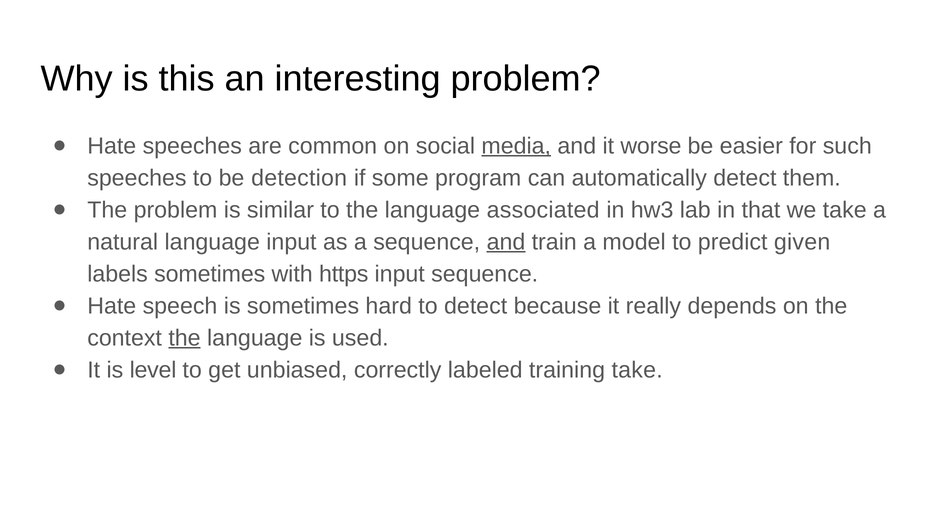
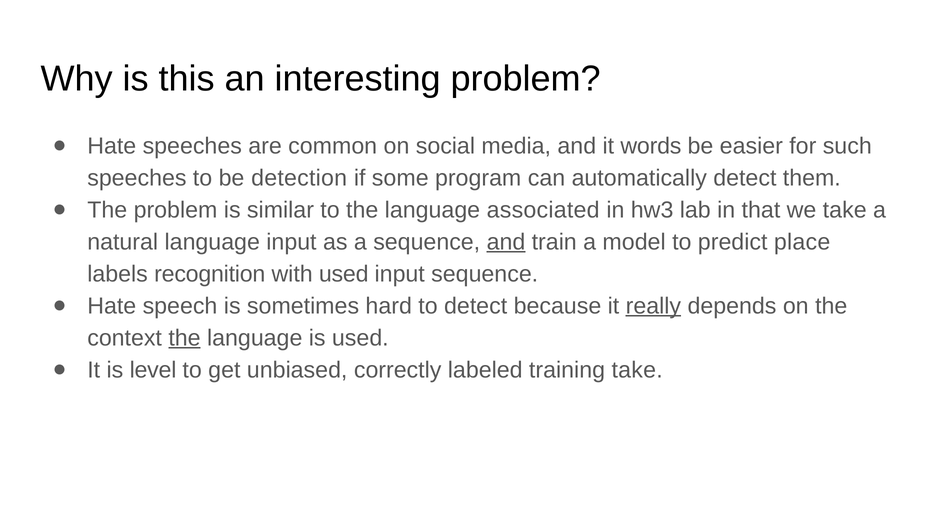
media underline: present -> none (516, 146)
worse: worse -> words (651, 146)
given: given -> place (802, 242)
labels sometimes: sometimes -> recognition (210, 274)
with https: https -> used (344, 274)
really underline: none -> present (653, 306)
